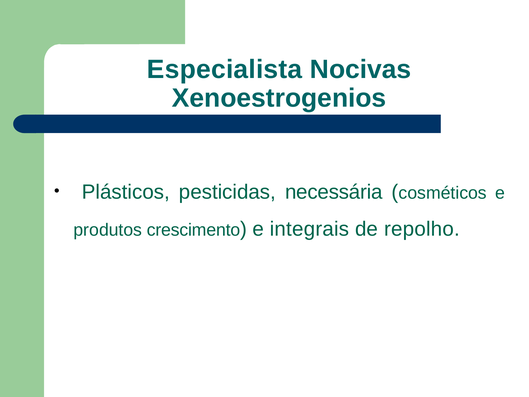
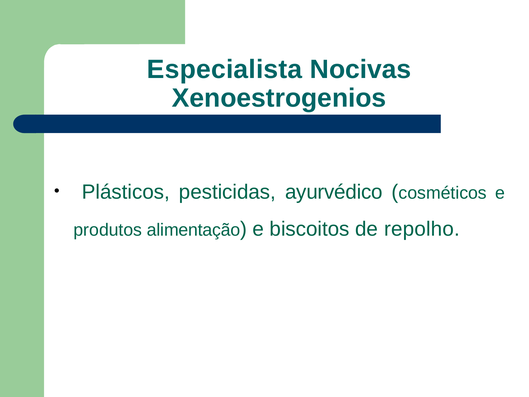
necessária: necessária -> ayurvédico (334, 192)
crescimento: crescimento -> alimentação (194, 230)
integrais: integrais -> biscoitos (310, 229)
